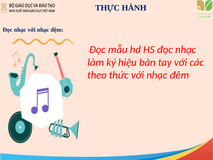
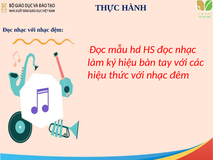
theo: theo -> hiệu (97, 75)
